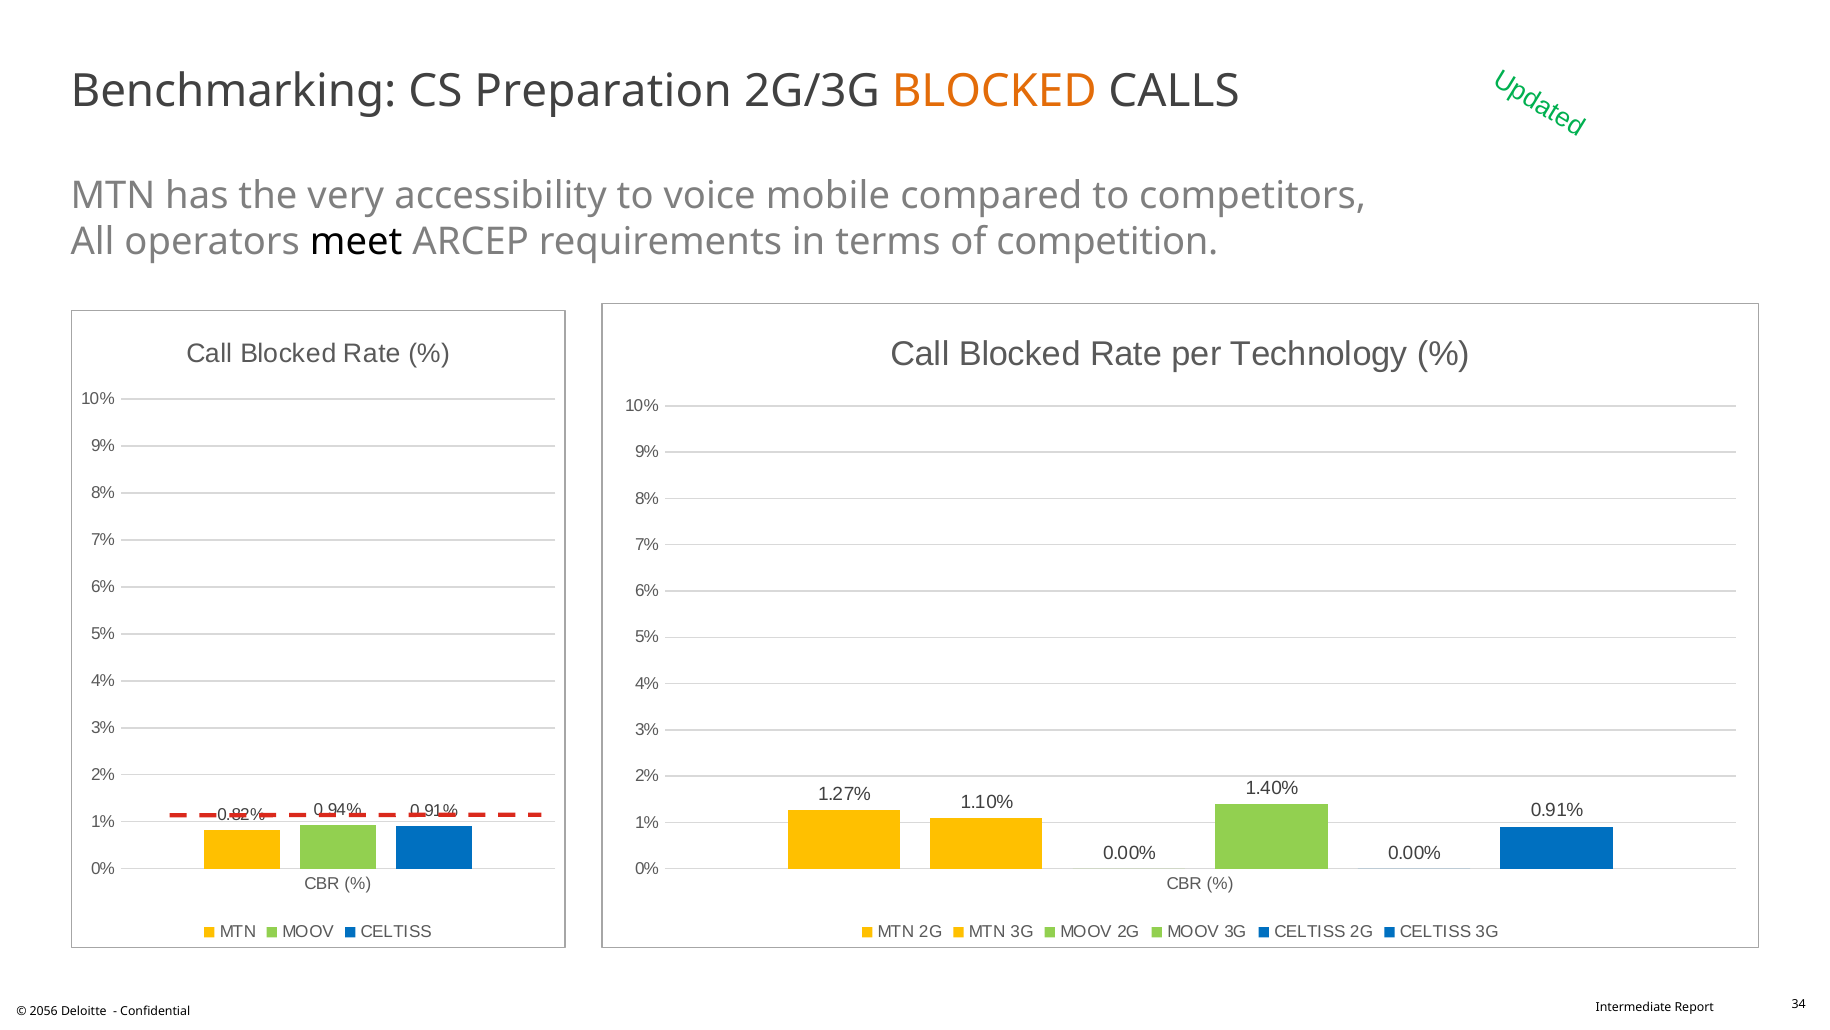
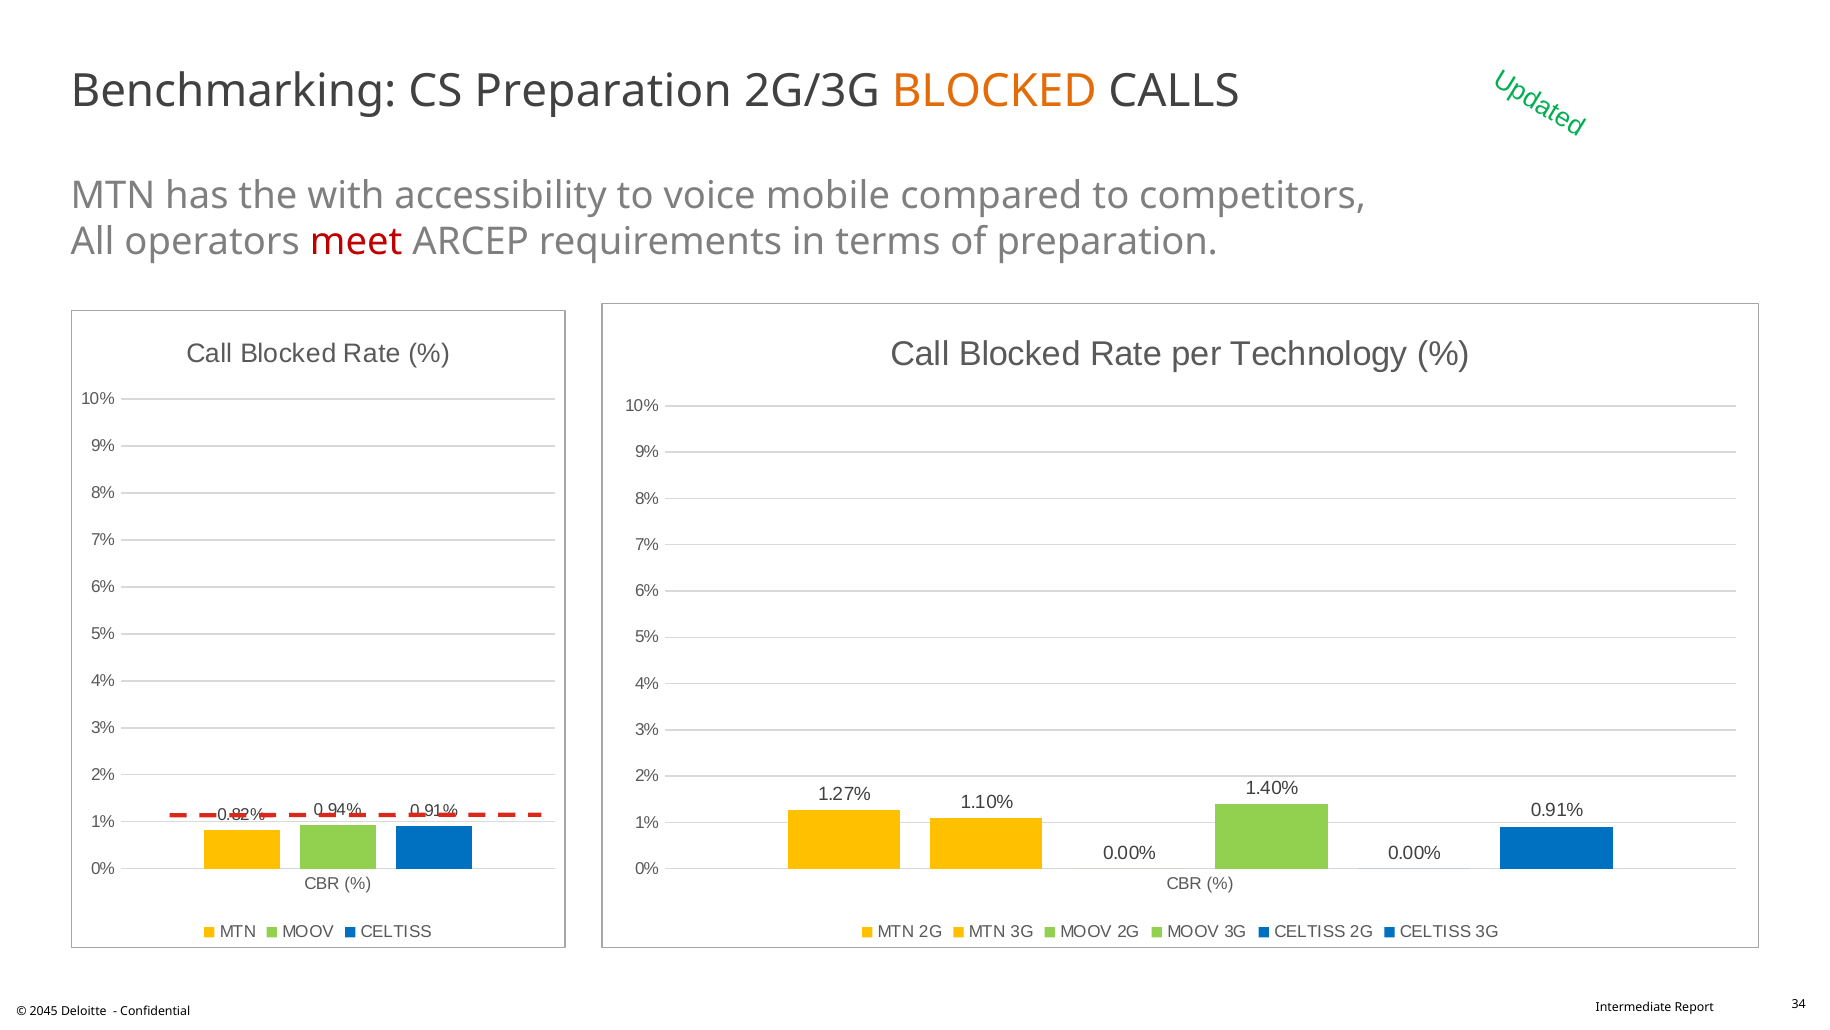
very: very -> with (346, 196)
meet colour: black -> red (356, 242)
of competition: competition -> preparation (1107, 242)
2056: 2056 -> 2045 (44, 1010)
